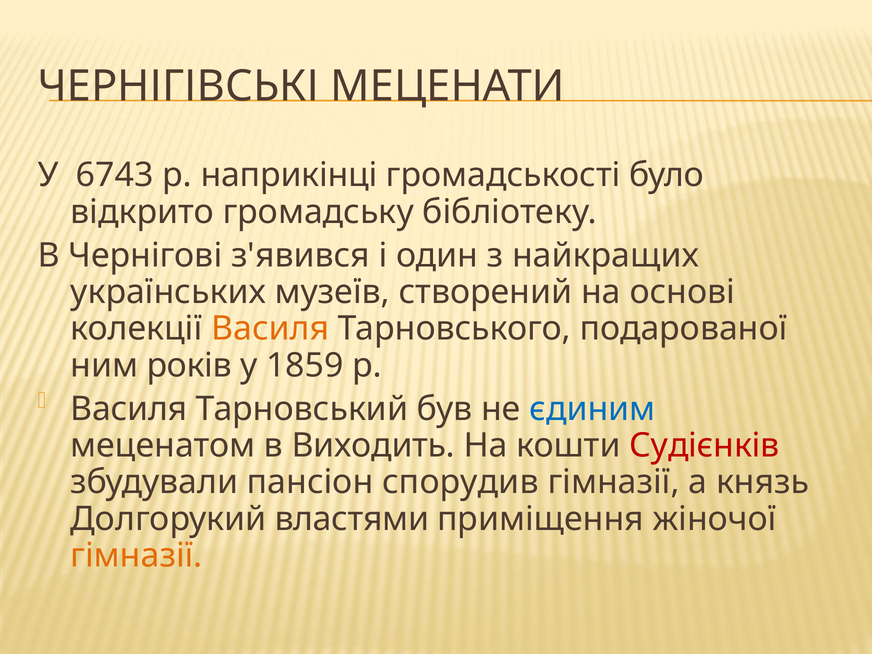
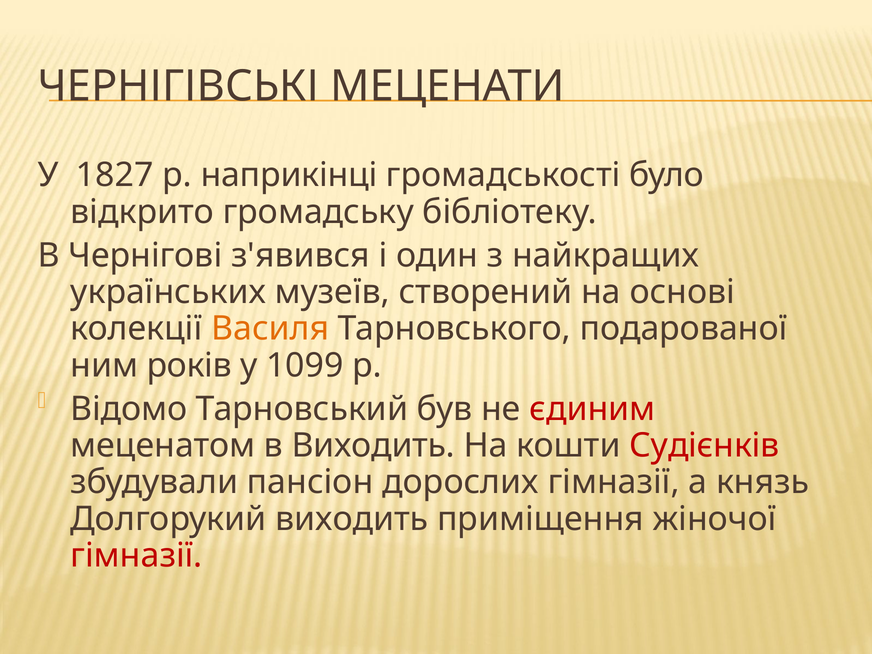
6743: 6743 -> 1827 (115, 175)
1859: 1859 -> 1099 (305, 365)
Василя: Василя -> Відомо (129, 409)
єдиним colour: blue -> red (592, 409)
спорудив: спорудив -> дорослих (460, 482)
Долгорукий властями: властями -> виходить (352, 519)
гімназії colour: orange -> red (136, 555)
